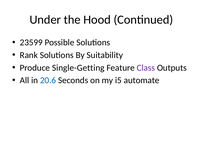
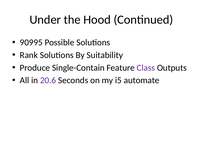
23599: 23599 -> 90995 (31, 43)
Single-Getting: Single-Getting -> Single-Contain (78, 68)
20.6 colour: blue -> purple (48, 80)
